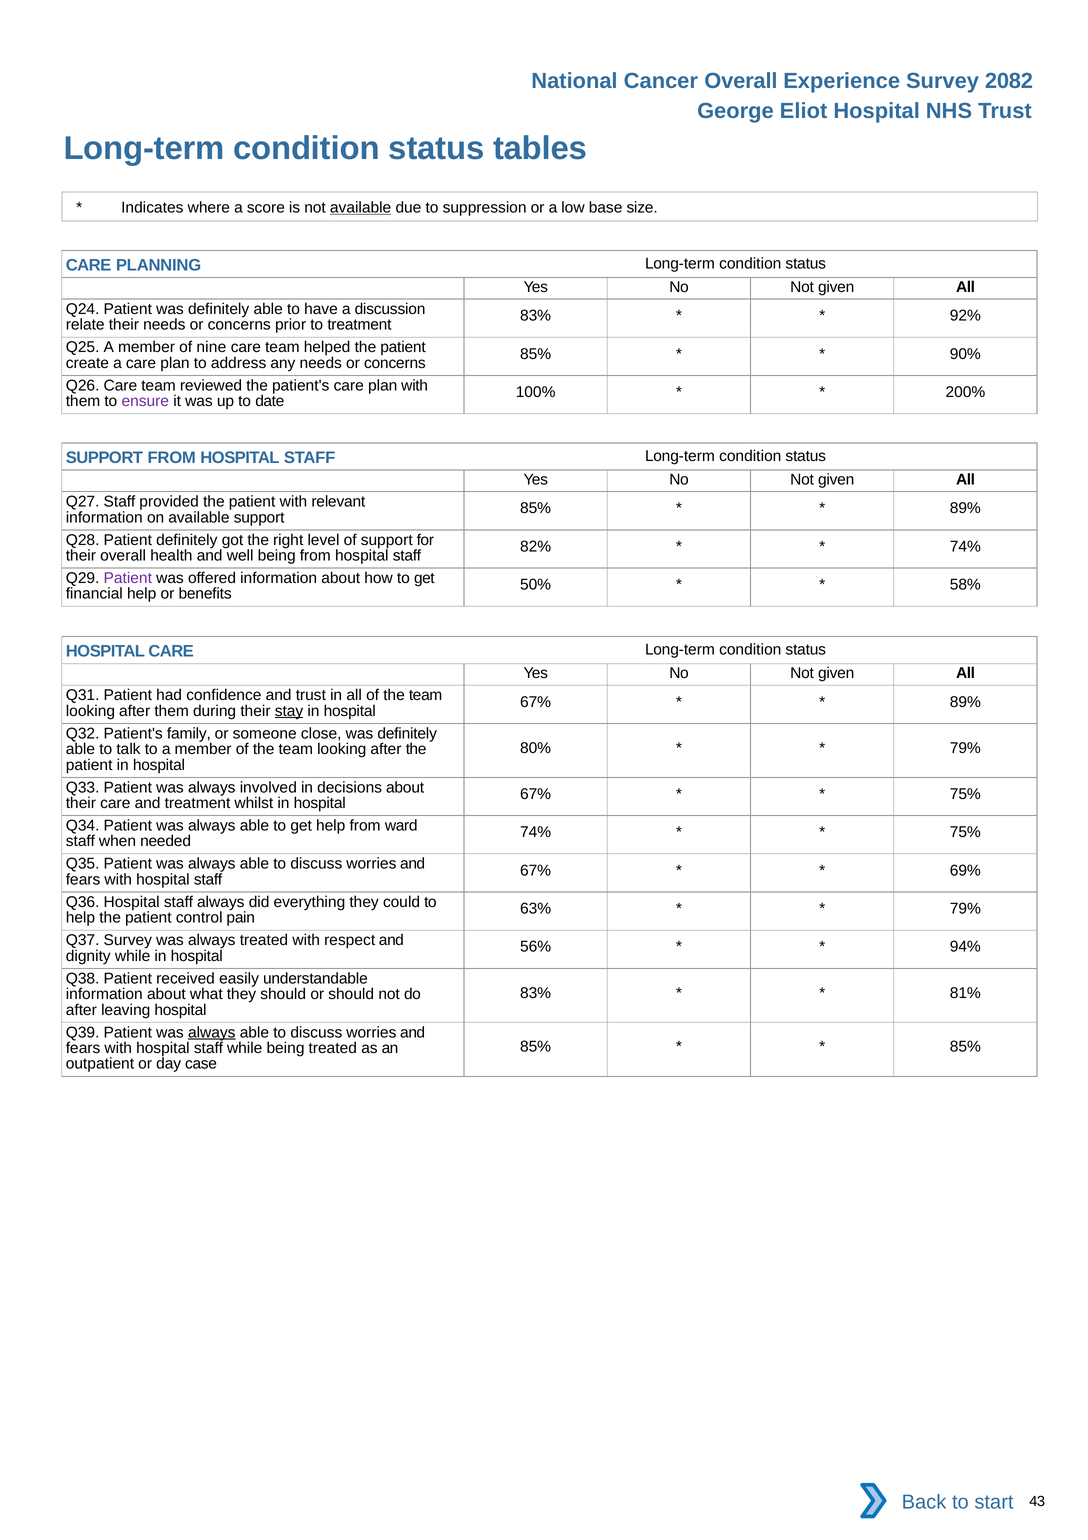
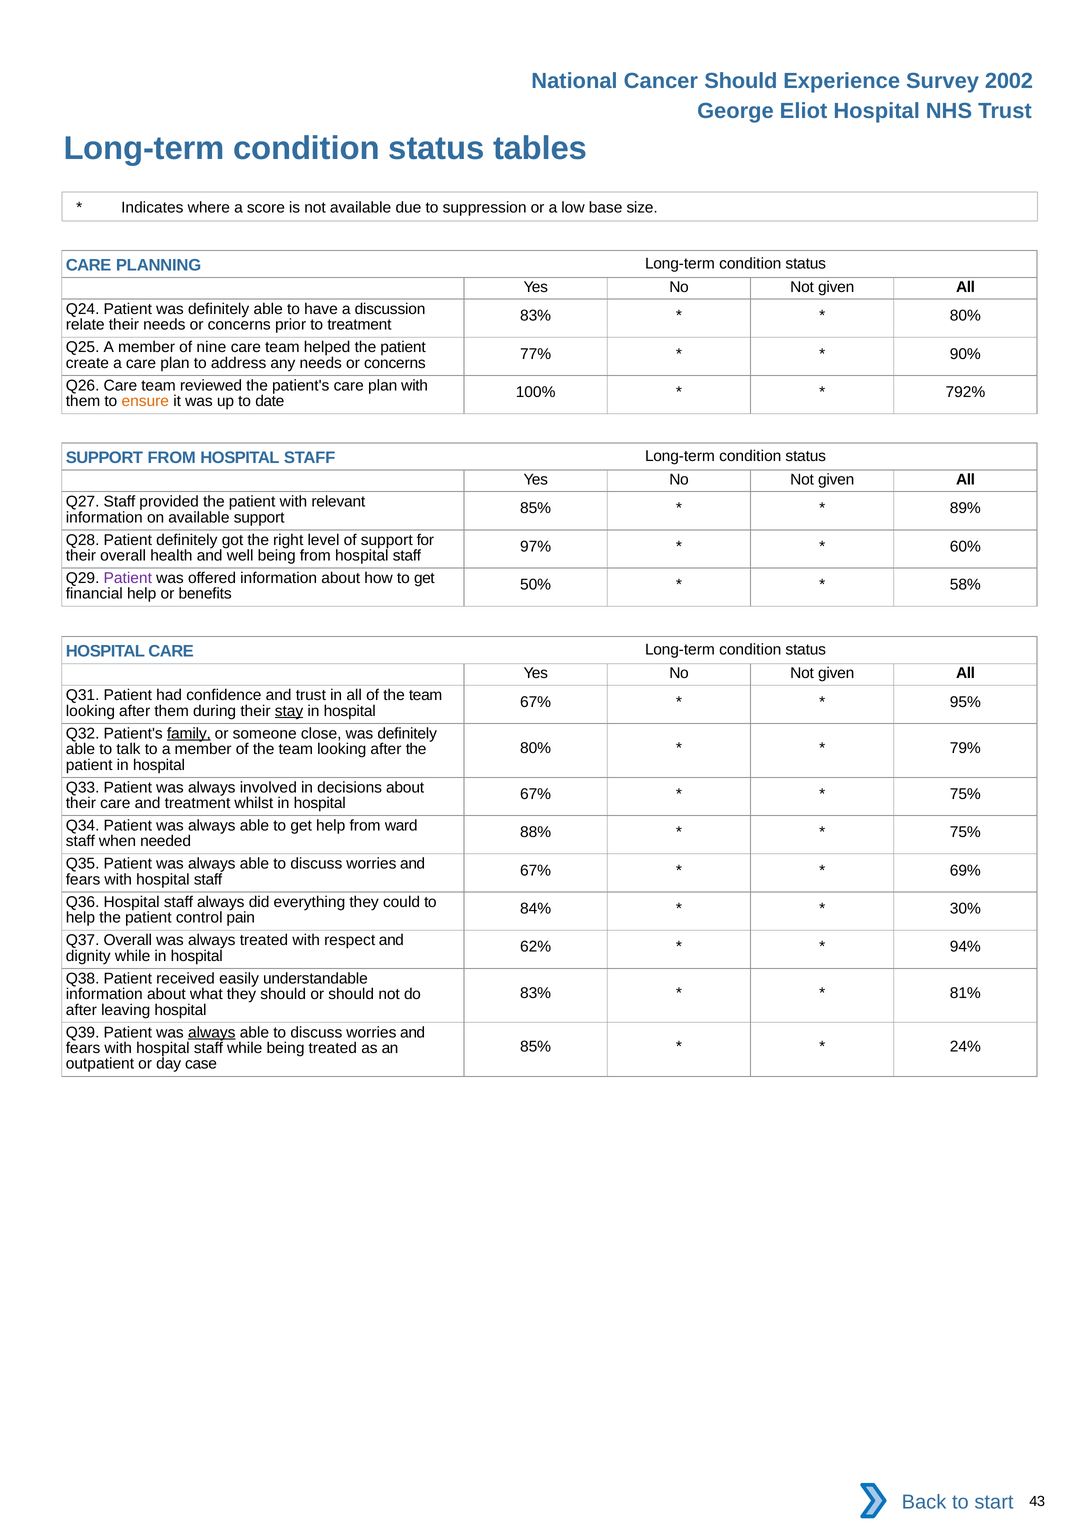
Cancer Overall: Overall -> Should (741, 81)
2082: 2082 -> 2002 (1009, 81)
available underline: present -> none (361, 207)
92%: 92% -> 80% (965, 316)
85%: 85% -> 77% (536, 354)
200%: 200% -> 792% (965, 392)
ensure colour: purple -> orange (145, 401)
82%: 82% -> 97% (536, 546)
74%: 74% -> 60% (965, 546)
89%: 89% -> 95% (965, 702)
family underline: none -> present (189, 733)
74%: 74% -> 88% (536, 832)
63%: 63% -> 84% (536, 908)
79%: 79% -> 30% (965, 908)
Q37 Survey: Survey -> Overall (128, 940)
56%: 56% -> 62% (536, 947)
85%: 85% -> 24% (965, 1047)
